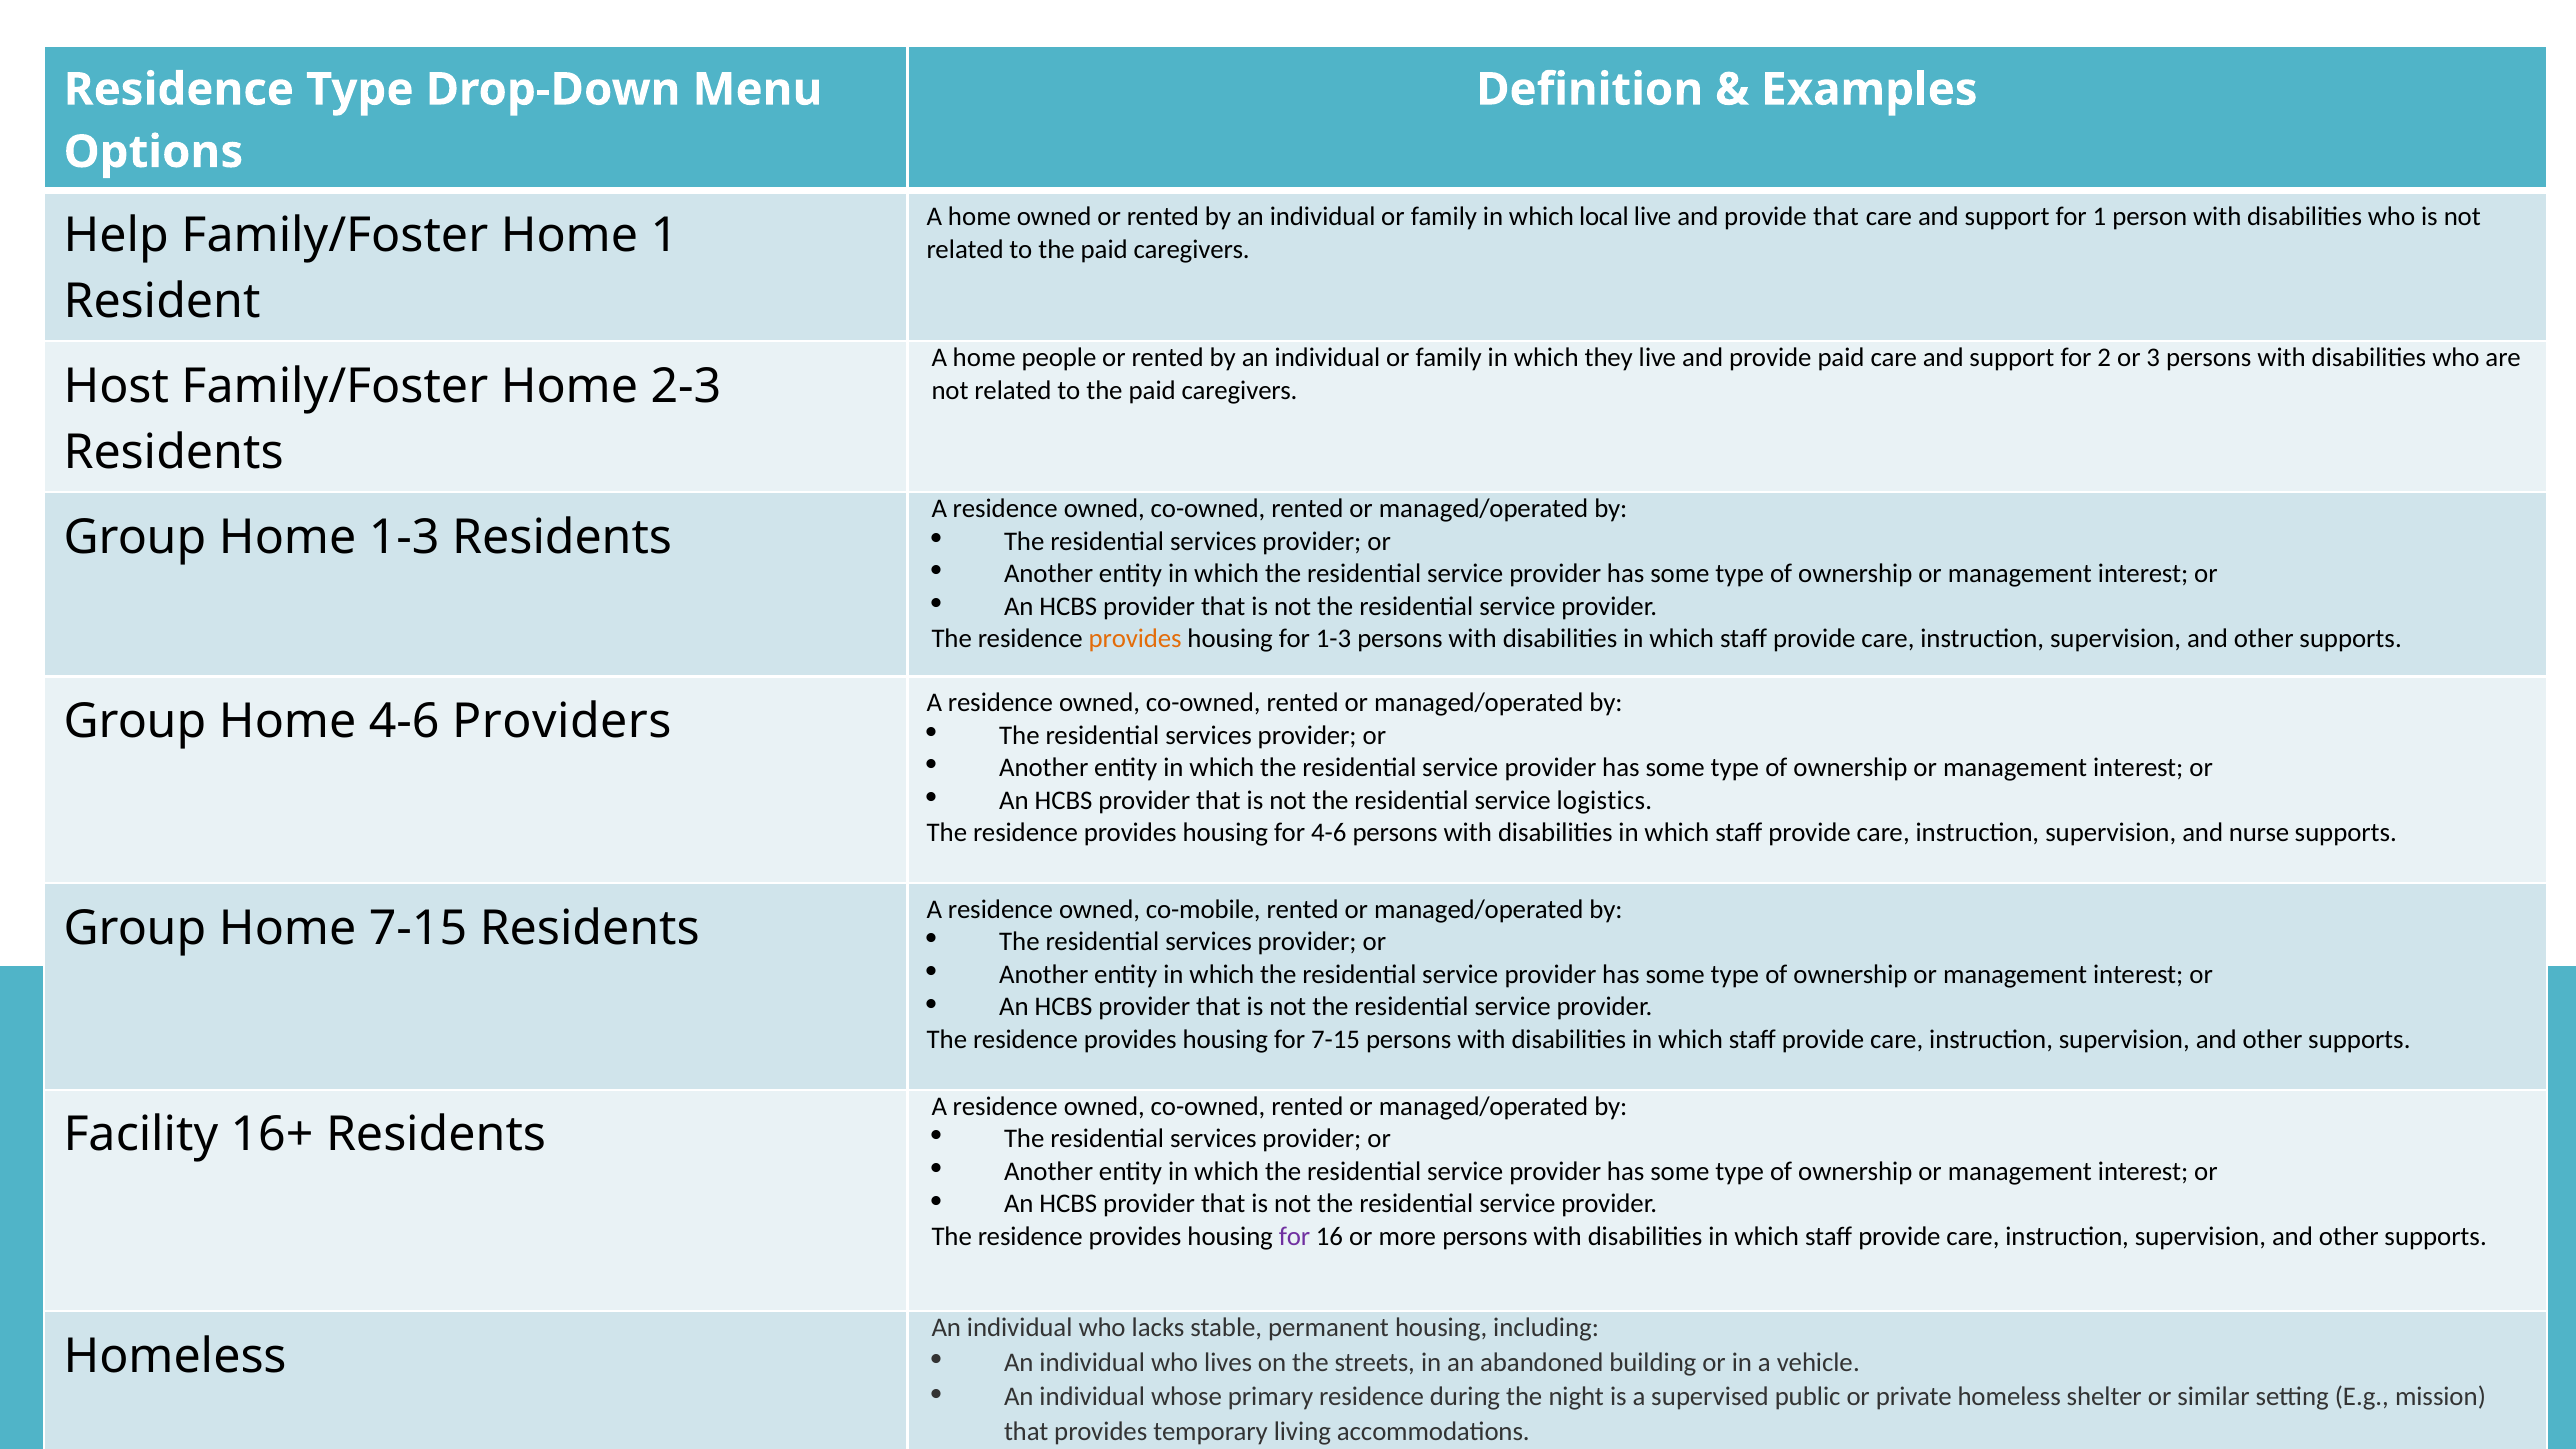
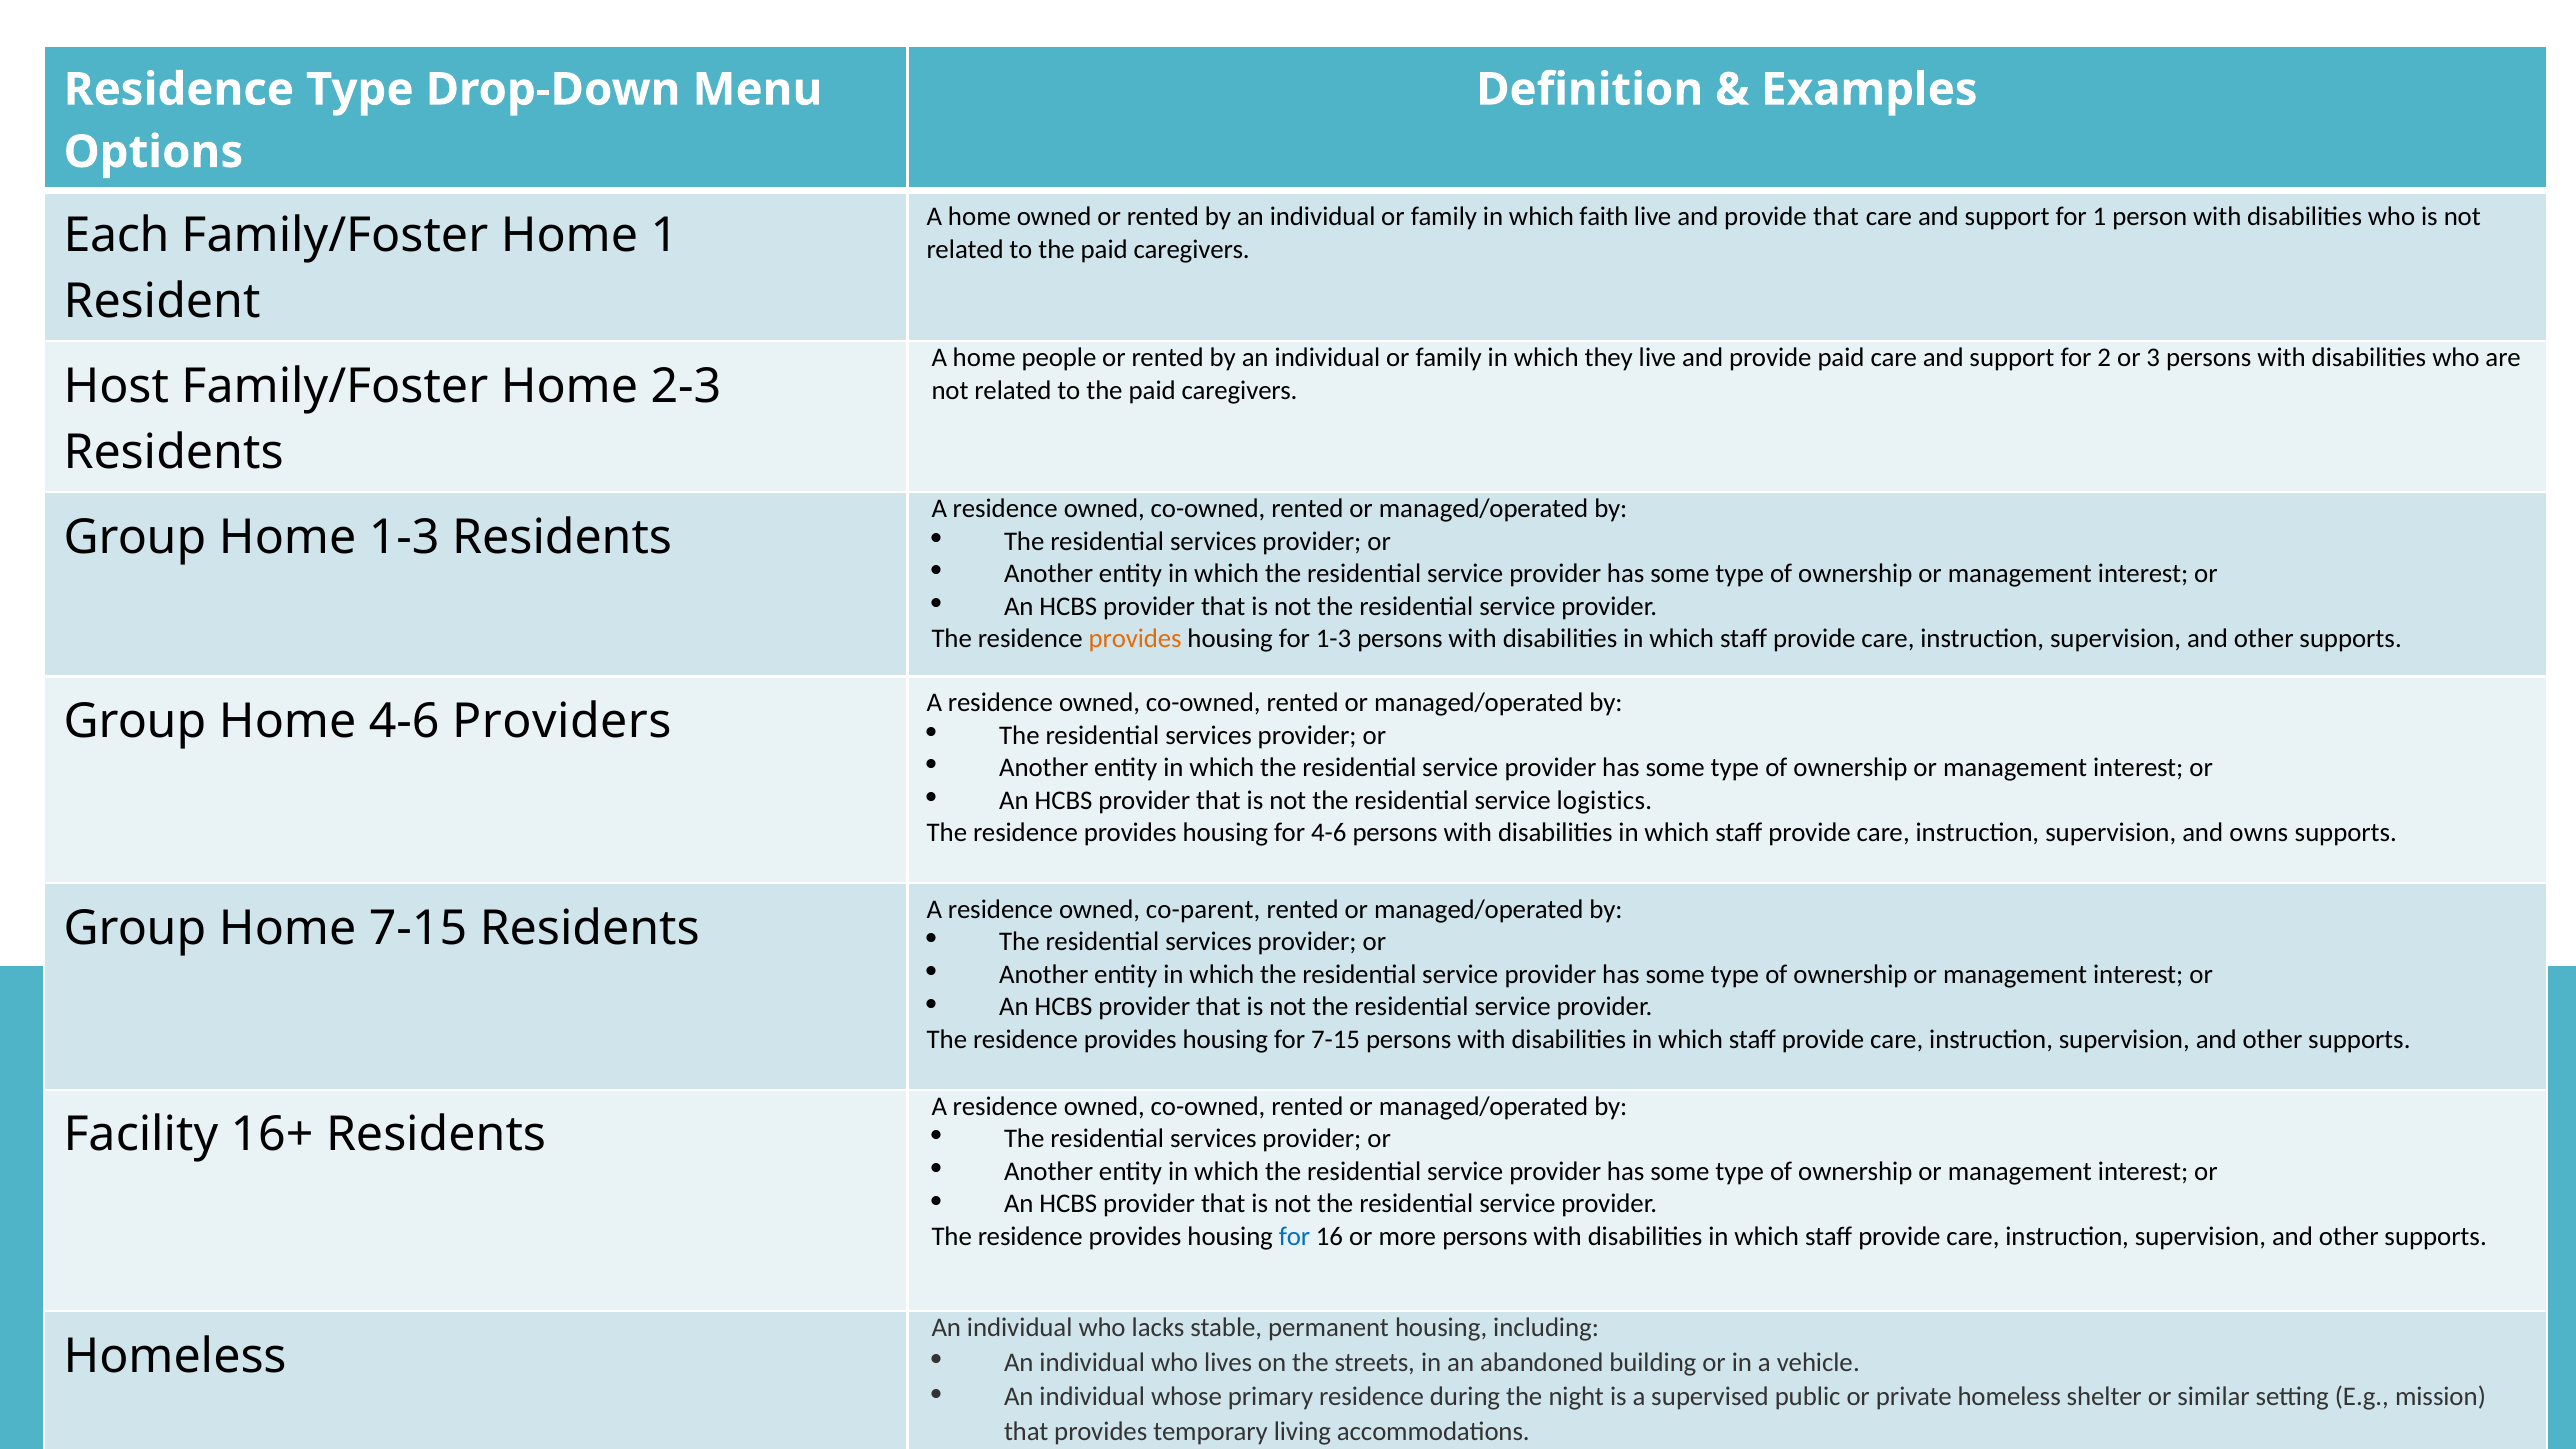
local: local -> faith (1604, 217)
Help: Help -> Each (117, 236)
nurse: nurse -> owns (2259, 833)
co-mobile: co-mobile -> co-parent (1203, 909)
for colour: purple -> blue (1295, 1236)
